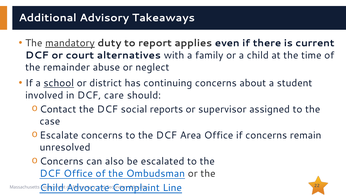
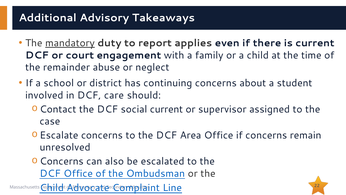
alternatives: alternatives -> engagement (129, 55)
school underline: present -> none (59, 83)
social reports: reports -> current (166, 109)
